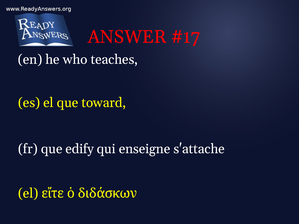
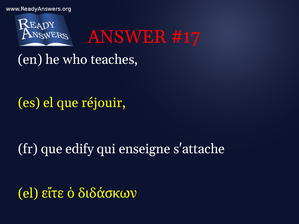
toward: toward -> réjouir (104, 103)
